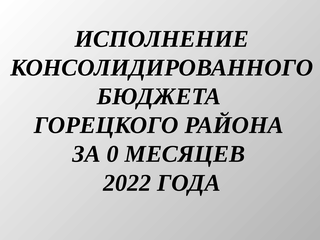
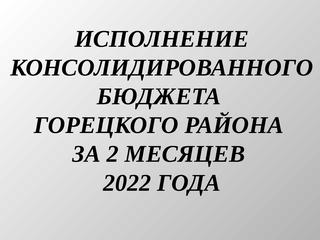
0: 0 -> 2 (113, 154)
